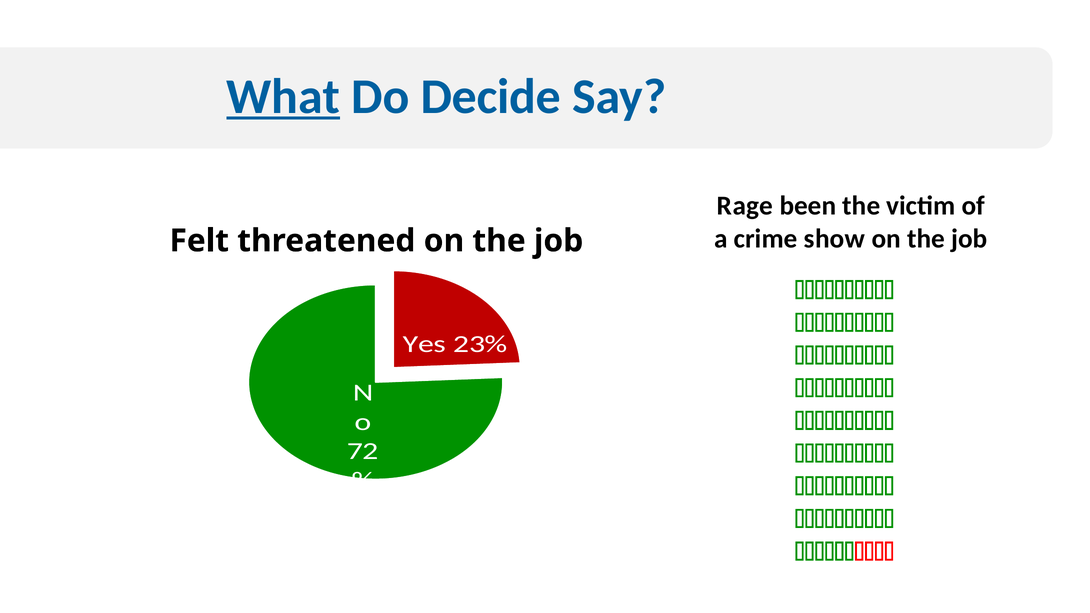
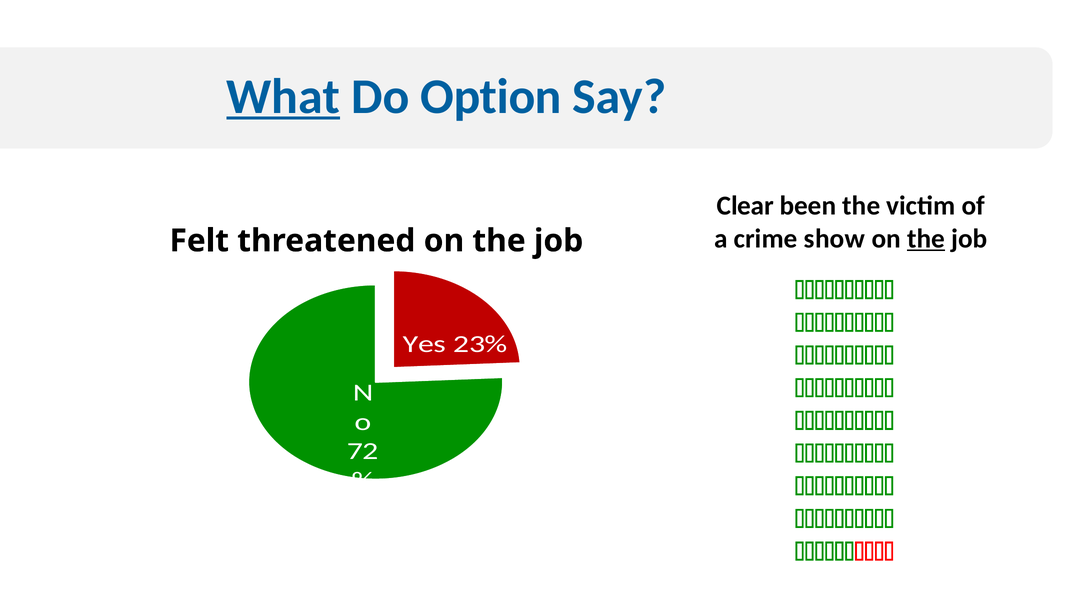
Decide: Decide -> Option (491, 97)
Rage: Rage -> Clear (745, 206)
the underline: none -> present (926, 239)
